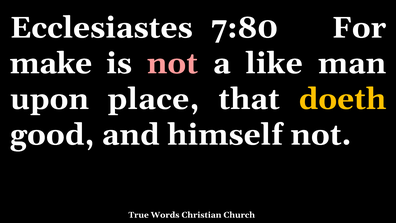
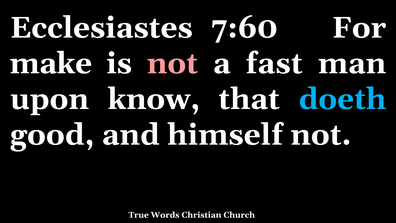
7:80: 7:80 -> 7:60 (244, 28)
like: like -> fast (274, 63)
place: place -> know (154, 99)
doeth colour: yellow -> light blue (342, 99)
